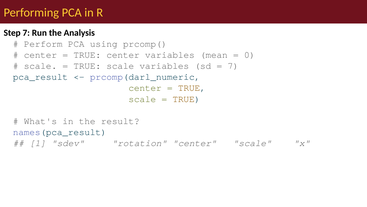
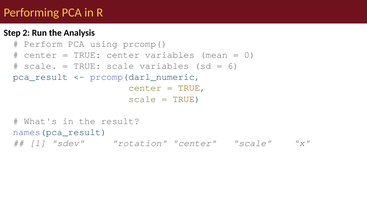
Step 7: 7 -> 2 (26, 33)
7: 7 -> 6 (233, 66)
